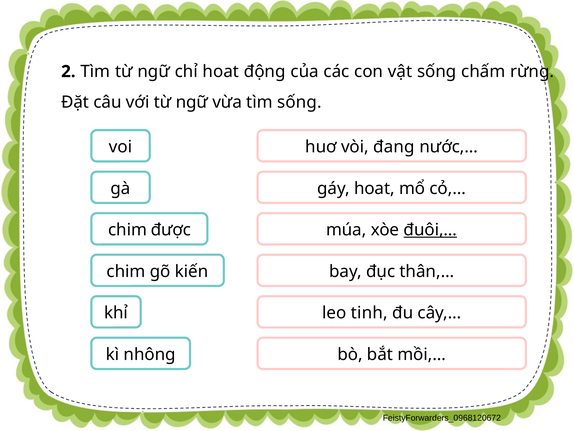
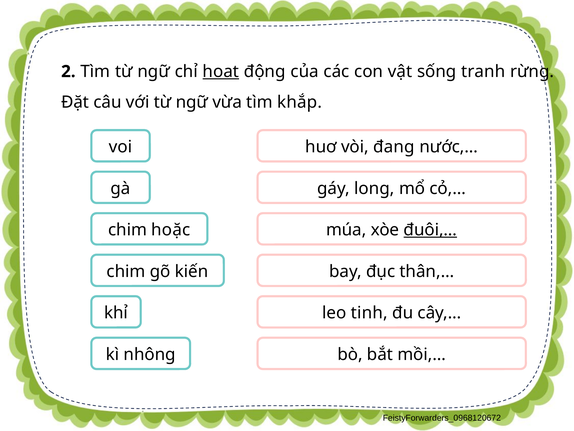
hoat underline: none -> present (221, 71)
chấm: chấm -> tranh (483, 71)
tìm sống: sống -> khắp (300, 102)
gáy hoat: hoat -> long (374, 188)
được: được -> hoặc (171, 230)
